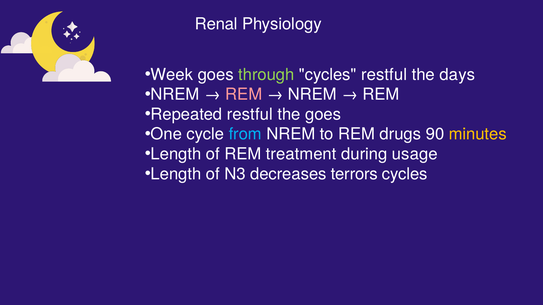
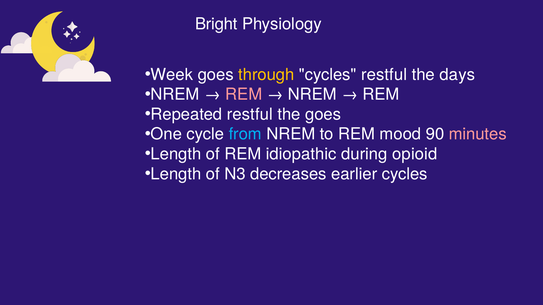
Renal: Renal -> Bright (216, 24)
through colour: light green -> yellow (266, 75)
drugs: drugs -> mood (400, 134)
minutes colour: yellow -> pink (478, 134)
treatment: treatment -> idiopathic (301, 154)
usage: usage -> opioid (415, 154)
terrors: terrors -> earlier (354, 174)
